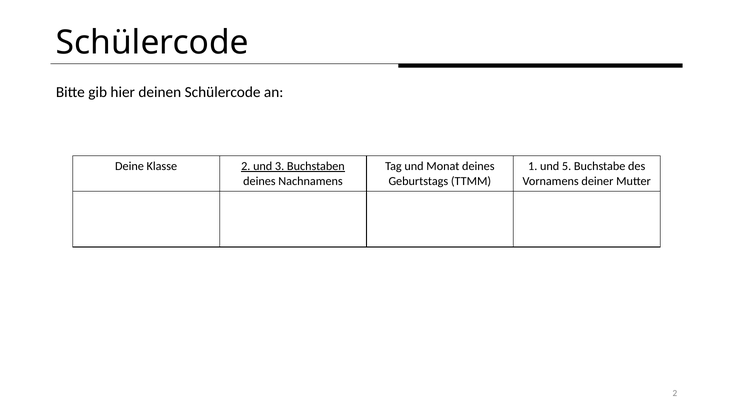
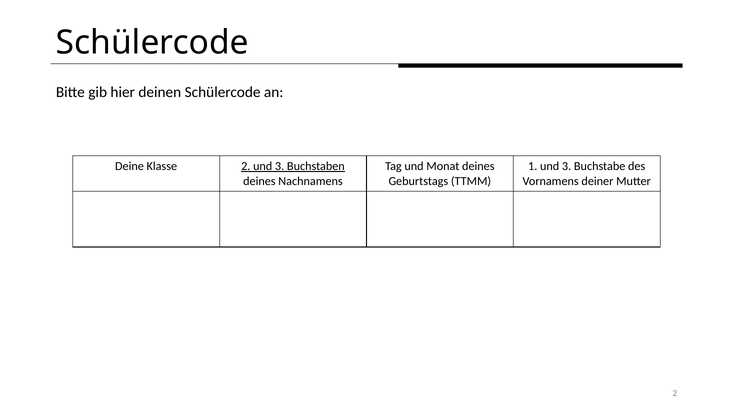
1 und 5: 5 -> 3 (567, 166)
